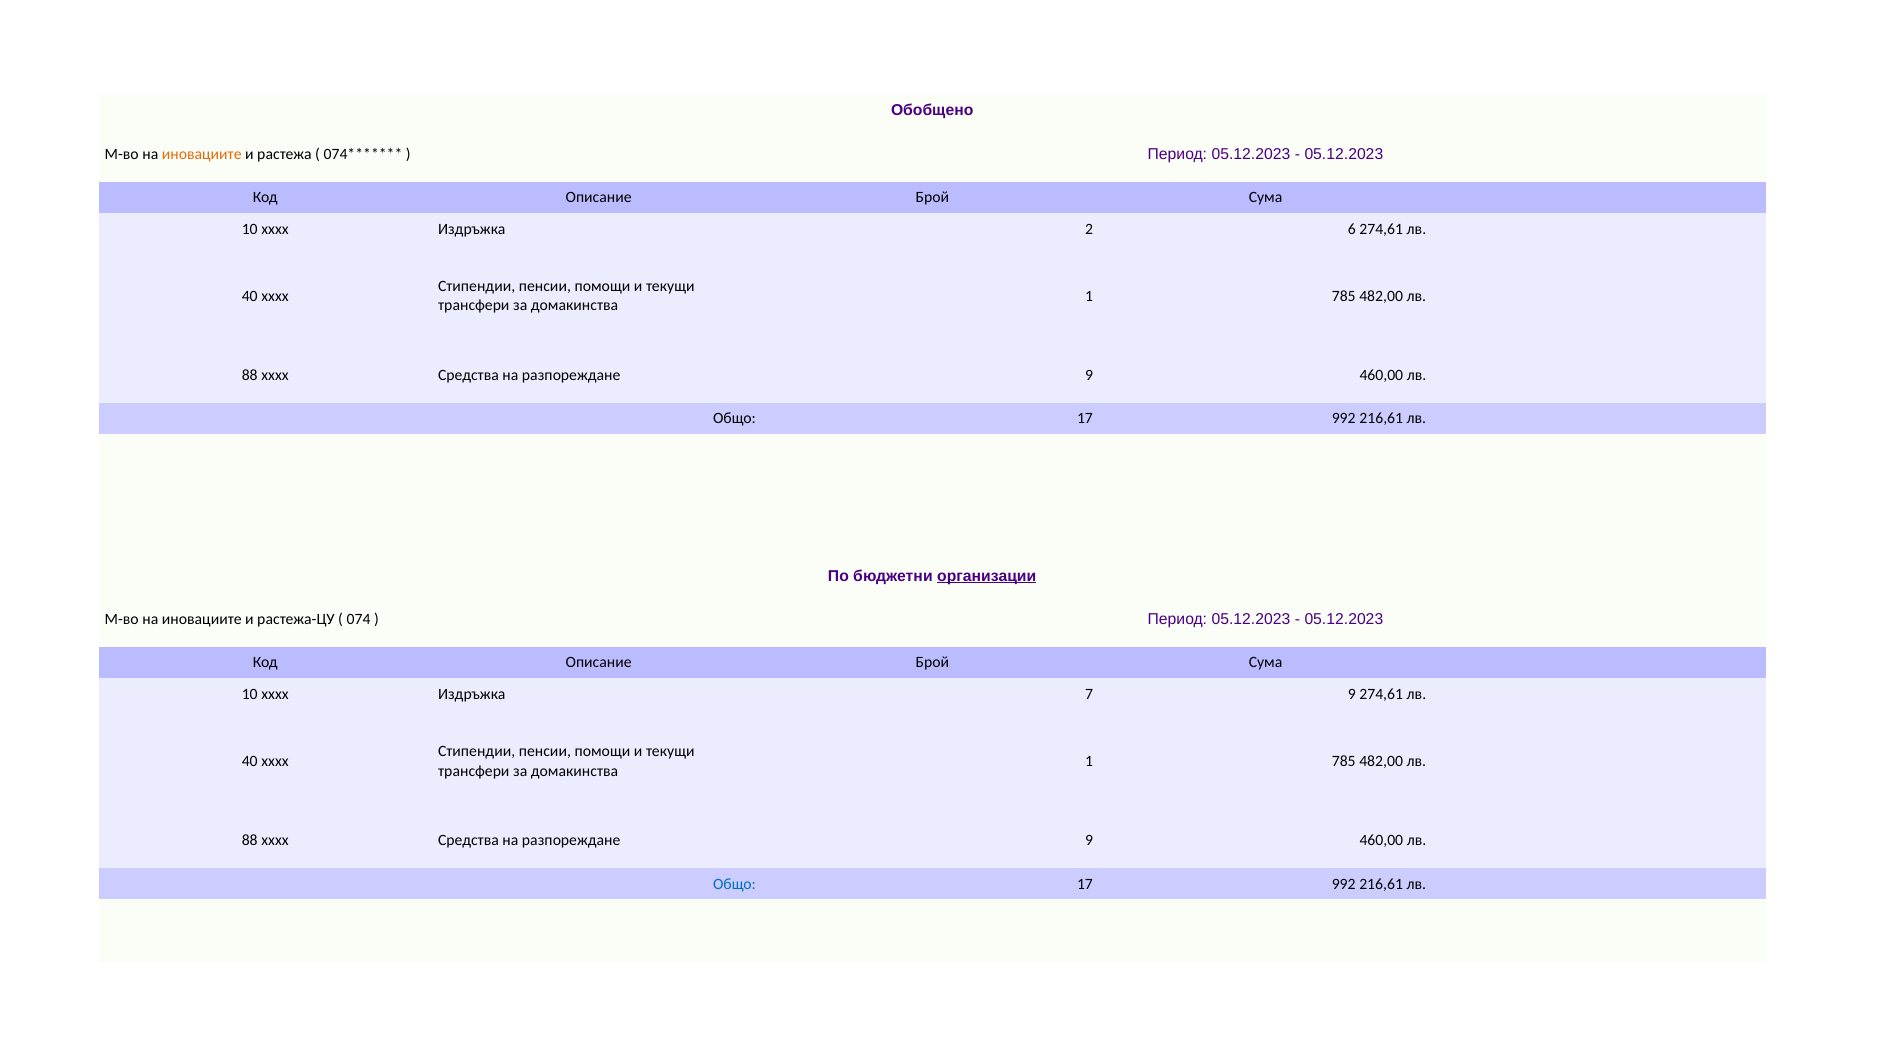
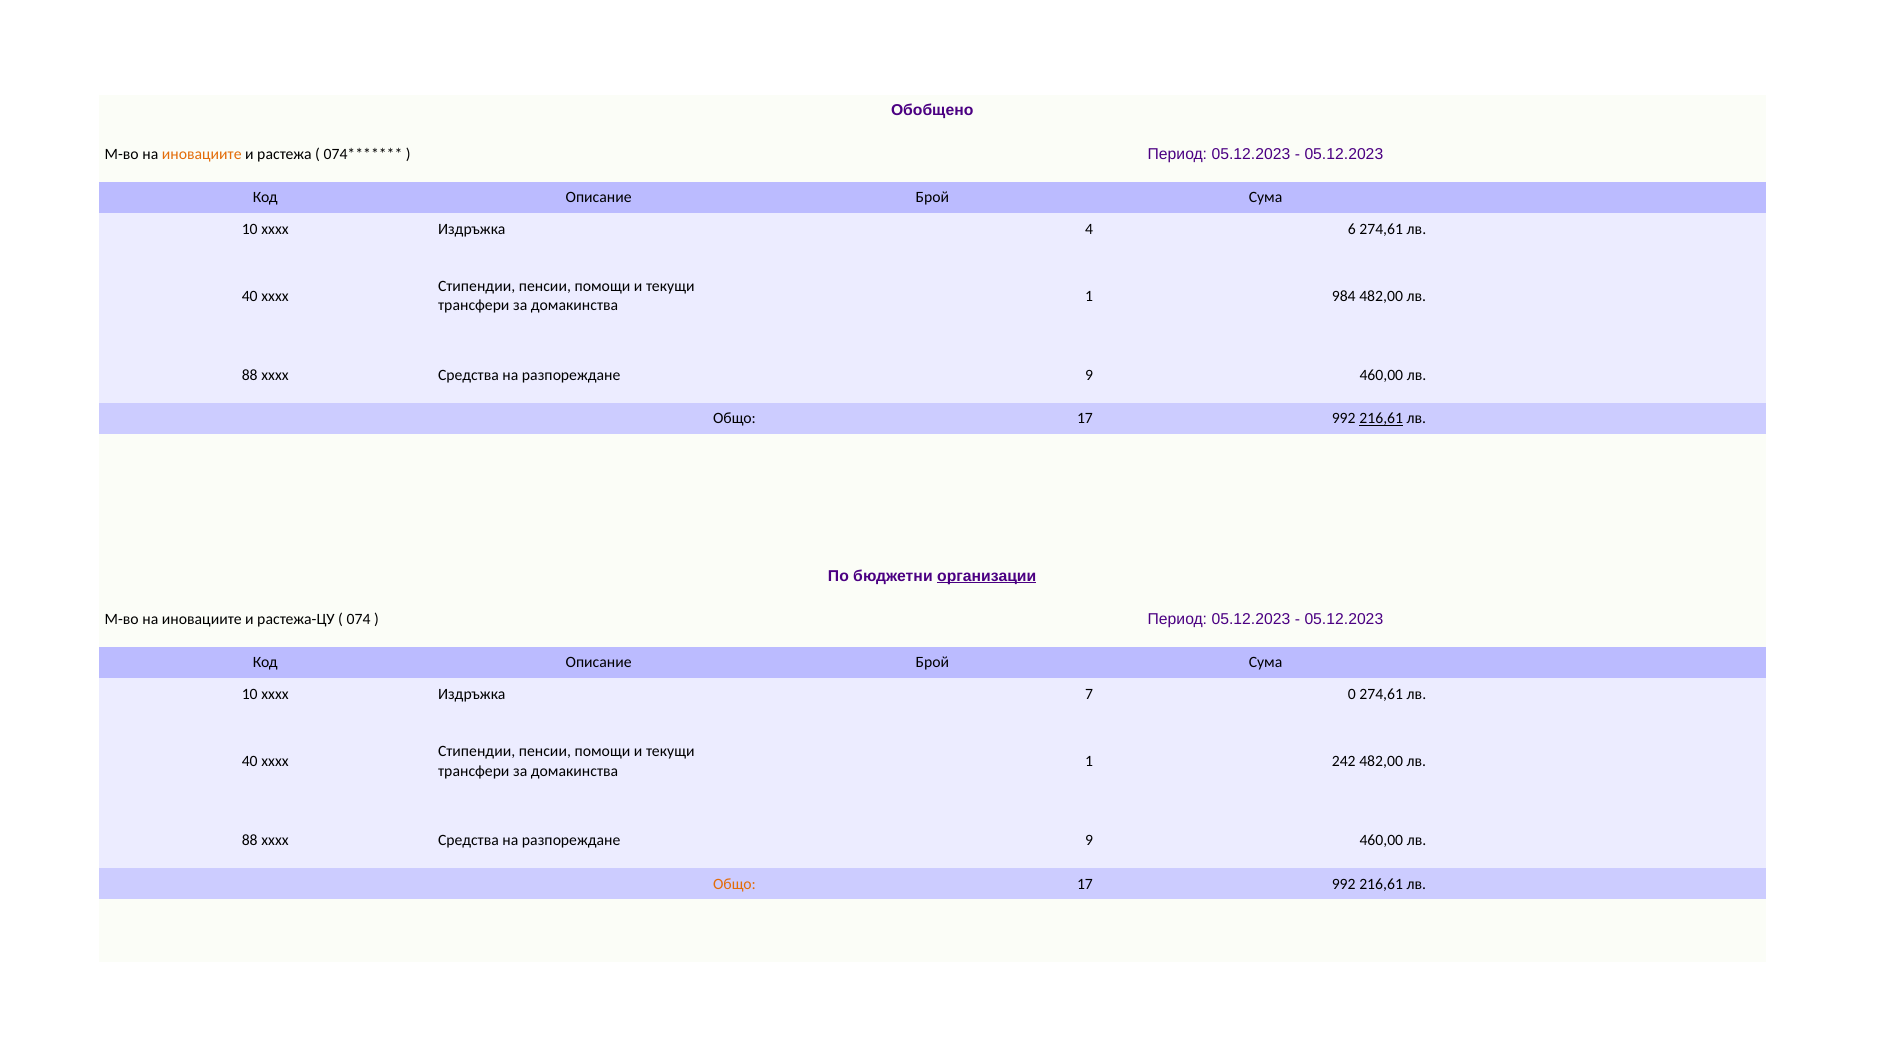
2: 2 -> 4 (1089, 229)
785: 785 -> 984 (1344, 296)
216,61 underline: none -> present (1381, 419)
7 9: 9 -> 0 (1352, 694)
785: 785 -> 242 (1344, 761)
Общо colour: blue -> orange (734, 884)
